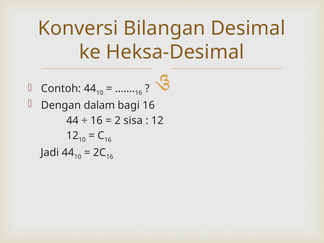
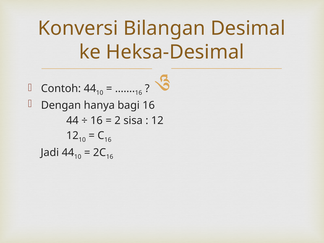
dalam: dalam -> hanya (99, 105)
